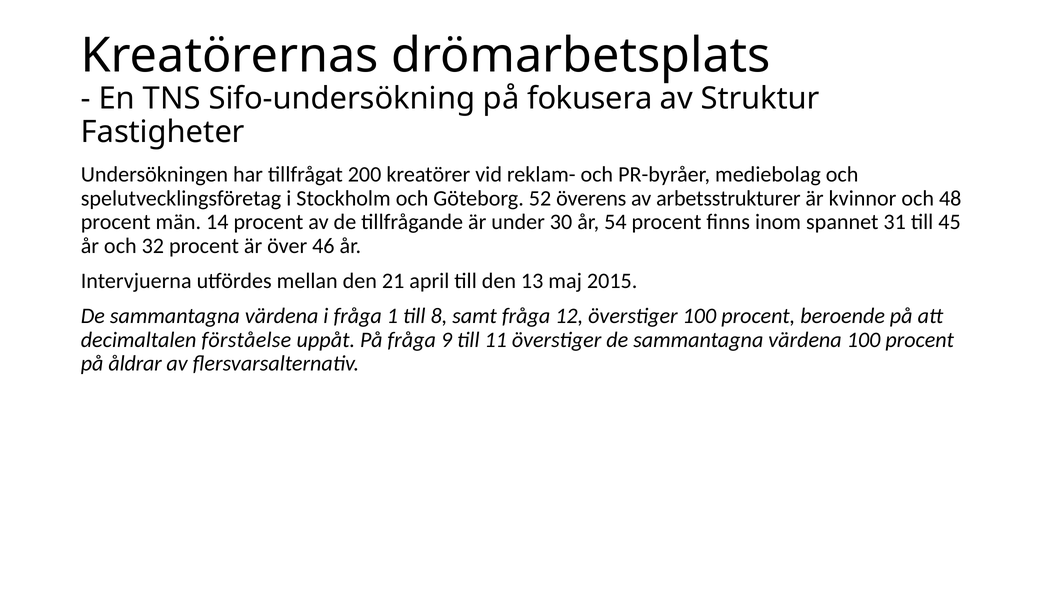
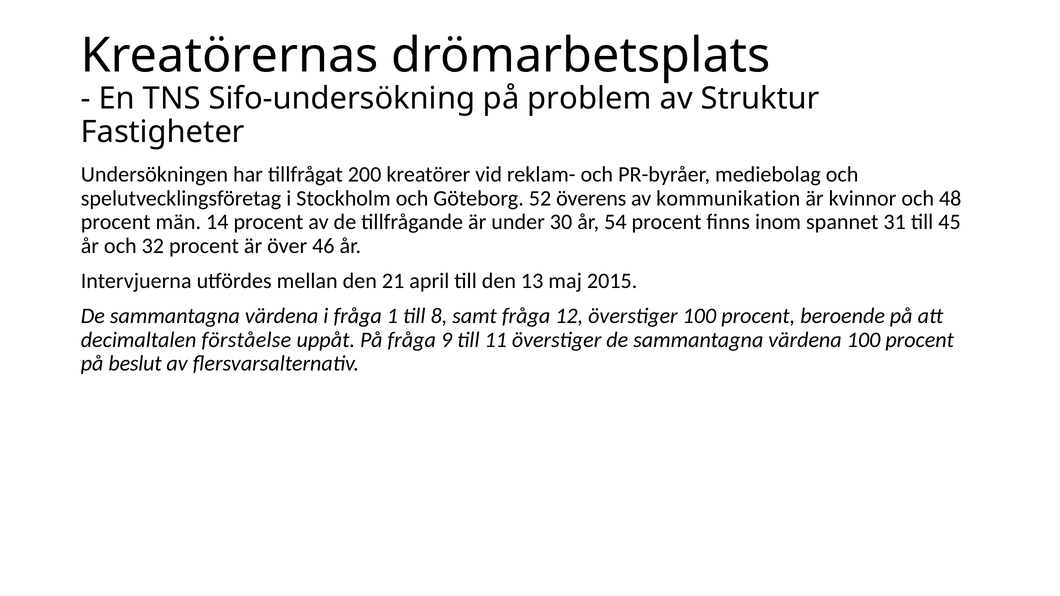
fokusera: fokusera -> problem (590, 99)
arbetsstrukturer: arbetsstrukturer -> kommunikation (728, 198)
åldrar: åldrar -> beslut (135, 364)
